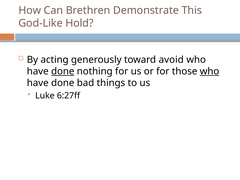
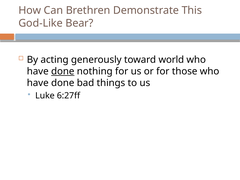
Hold: Hold -> Bear (79, 23)
avoid: avoid -> world (171, 60)
who underline: present -> none (210, 71)
